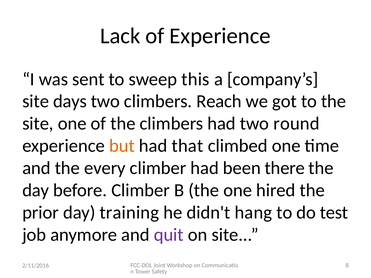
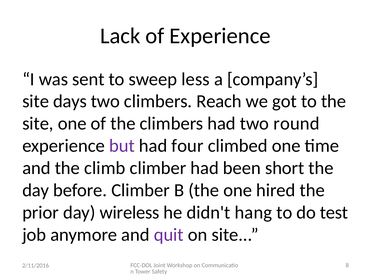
this: this -> less (195, 79)
but colour: orange -> purple (122, 146)
that: that -> four (187, 146)
every: every -> climb (105, 168)
there: there -> short (285, 168)
training: training -> wireless (130, 213)
